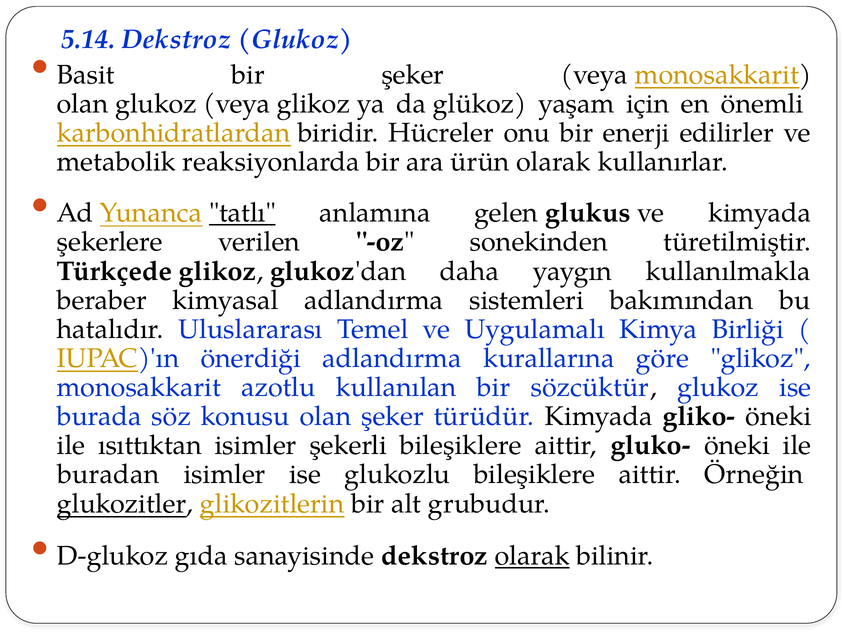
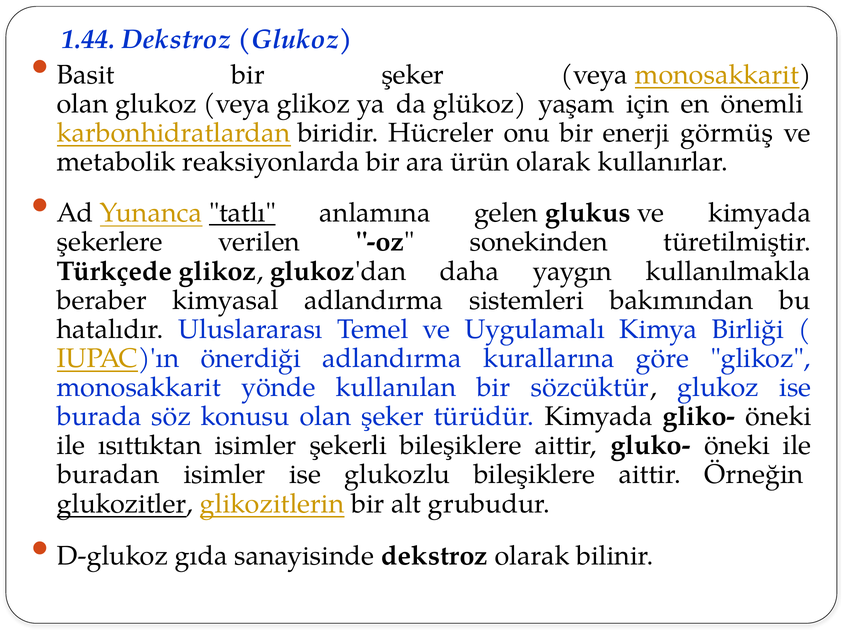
5.14: 5.14 -> 1.44 (88, 40)
edilirler: edilirler -> görmüş (727, 133)
azotlu: azotlu -> yönde (278, 388)
olarak underline: present -> none (532, 556)
